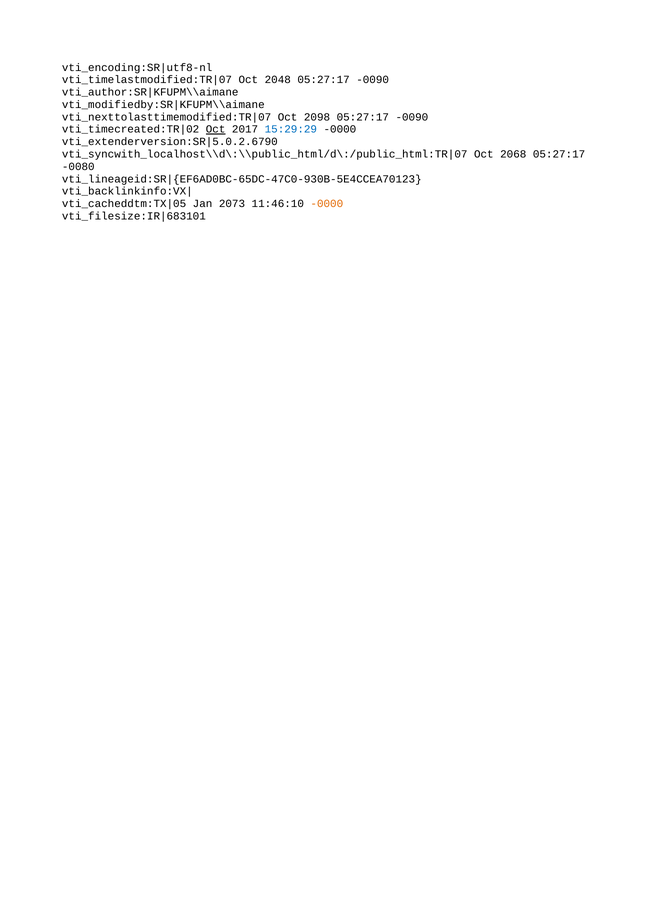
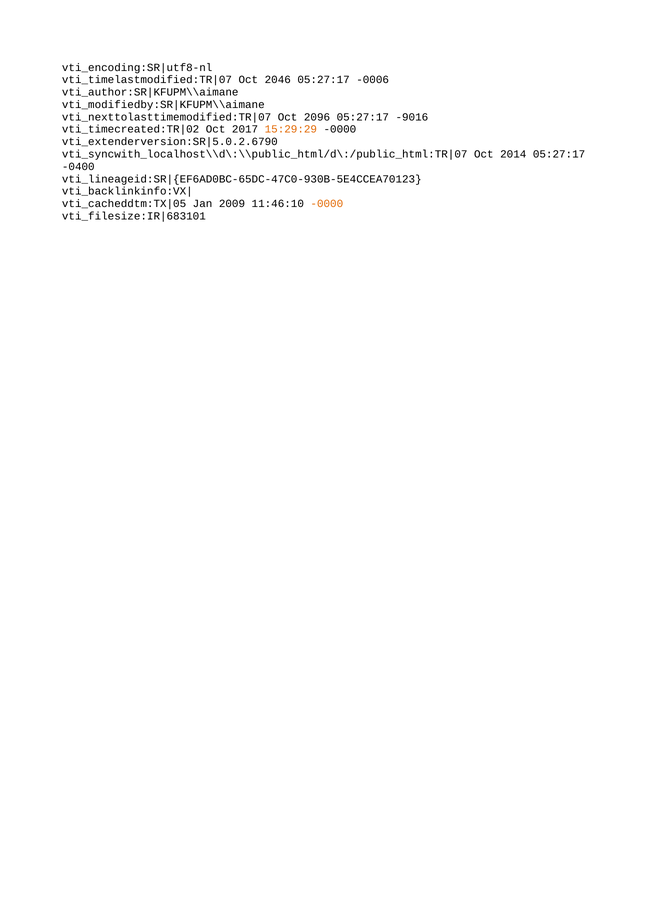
2048: 2048 -> 2046 (278, 80)
-0090: -0090 -> -0006 (373, 80)
2098: 2098 -> 2096 (317, 117)
-0090: -0090 -> -9016 (412, 117)
Oct underline: present -> none (216, 129)
15:29:29 colour: blue -> orange (291, 129)
2068: 2068 -> 2014 (513, 154)
-0080: -0080 -> -0400 (78, 166)
2073: 2073 -> 2009 (232, 203)
